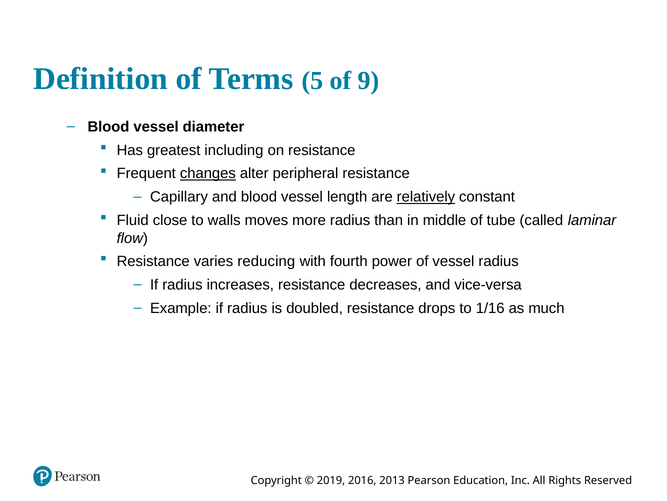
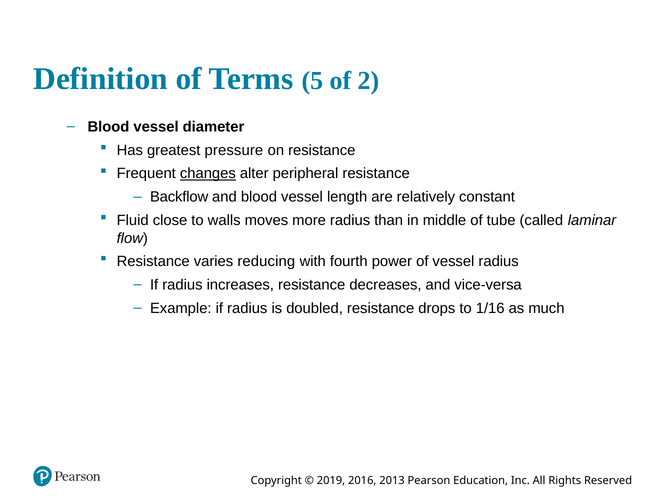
9: 9 -> 2 (368, 80)
including: including -> pressure (234, 150)
Capillary: Capillary -> Backflow (179, 197)
relatively underline: present -> none (426, 197)
